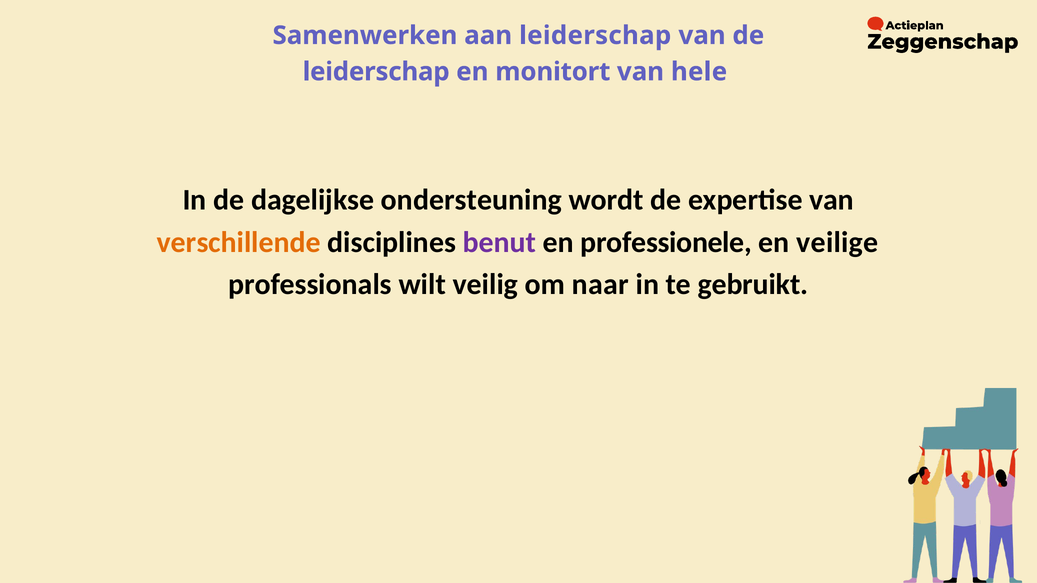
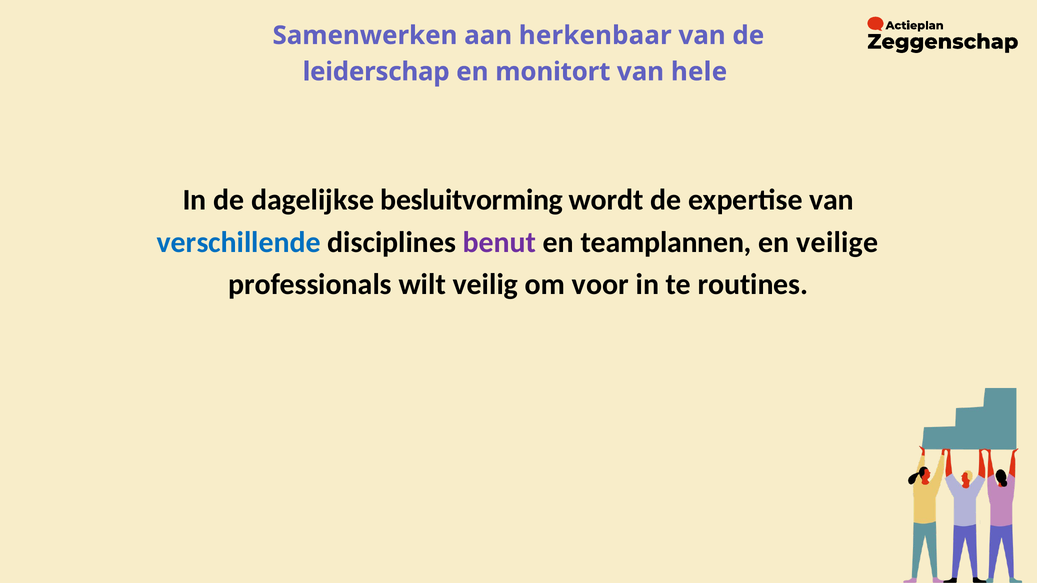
aan leiderschap: leiderschap -> herkenbaar (595, 35)
ondersteuning: ondersteuning -> besluitvorming (472, 200)
verschillende colour: orange -> blue (239, 242)
professionele: professionele -> teamplannen (666, 242)
naar: naar -> voor (600, 285)
gebruikt: gebruikt -> routines (753, 285)
